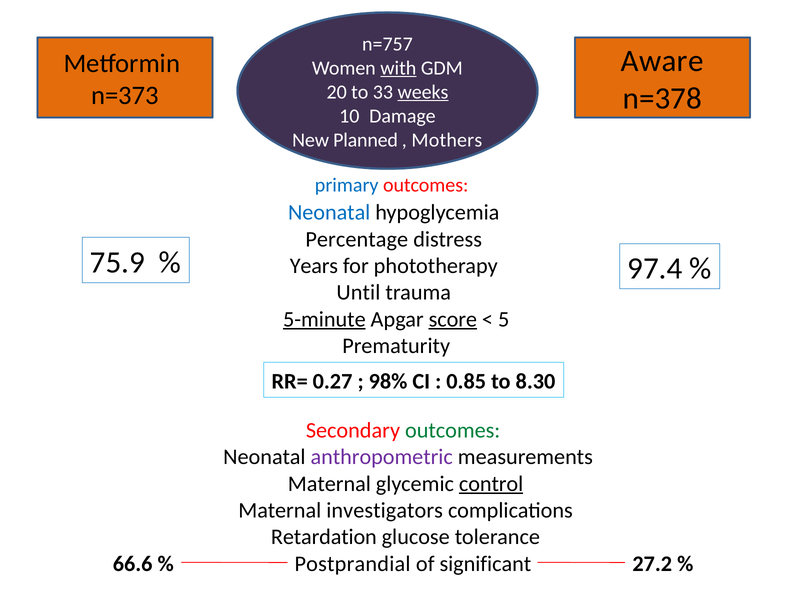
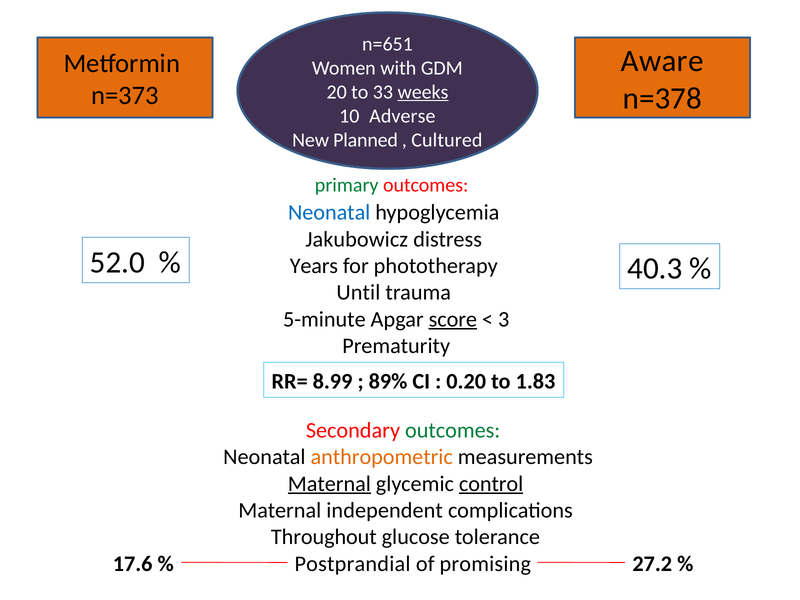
n=757: n=757 -> n=651 (387, 44)
with underline: present -> none (398, 68)
Damage: Damage -> Adverse (402, 116)
Mothers: Mothers -> Cultured (447, 140)
primary colour: blue -> green (347, 185)
Percentage: Percentage -> Jakubowicz (357, 239)
75.9: 75.9 -> 52.0 (117, 262)
97.4: 97.4 -> 40.3 (655, 269)
5-minute underline: present -> none (324, 319)
5: 5 -> 3 (504, 319)
0.27: 0.27 -> 8.99 (333, 381)
98%: 98% -> 89% (388, 381)
0.85: 0.85 -> 0.20 (466, 381)
8.30: 8.30 -> 1.83 (535, 381)
anthropometric colour: purple -> orange (382, 457)
Maternal underline: none -> present (329, 484)
investigators: investigators -> independent (385, 510)
Retardation: Retardation -> Throughout (324, 537)
66.6: 66.6 -> 17.6 (133, 564)
significant: significant -> promising (485, 564)
